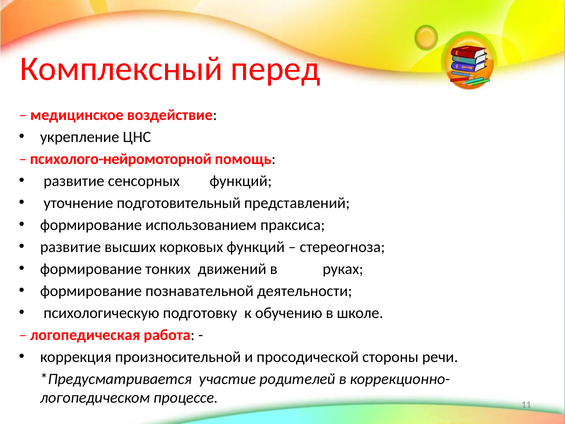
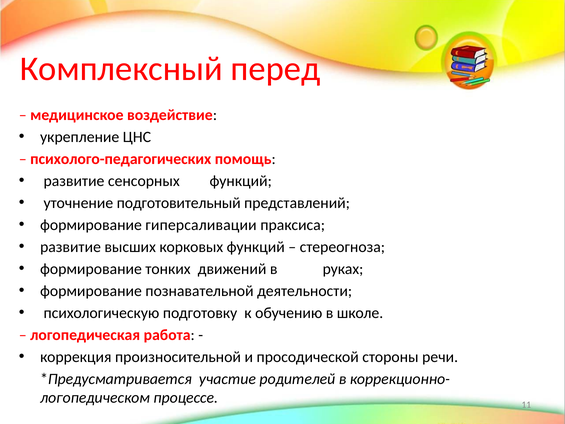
психолого-нейромоторной: психолого-нейромоторной -> психолого-педагогических (121, 159)
использованием: использованием -> гиперсаливации (201, 225)
